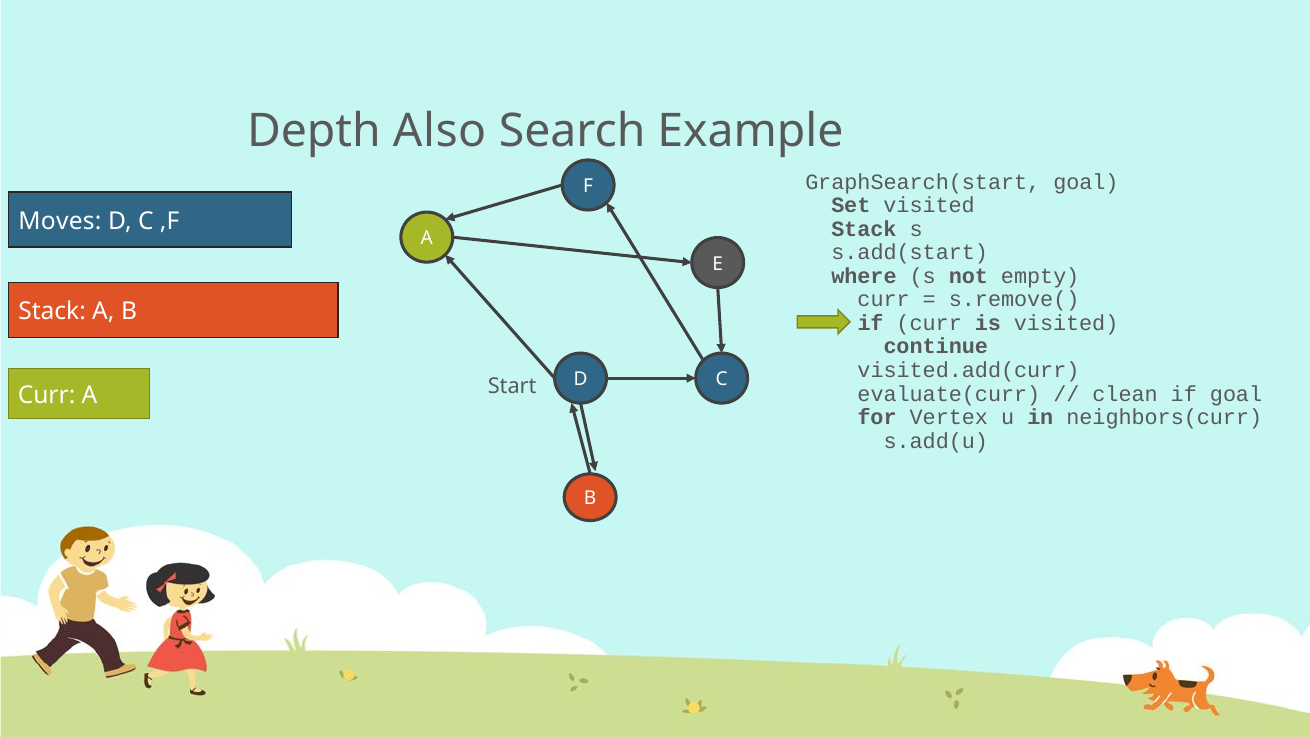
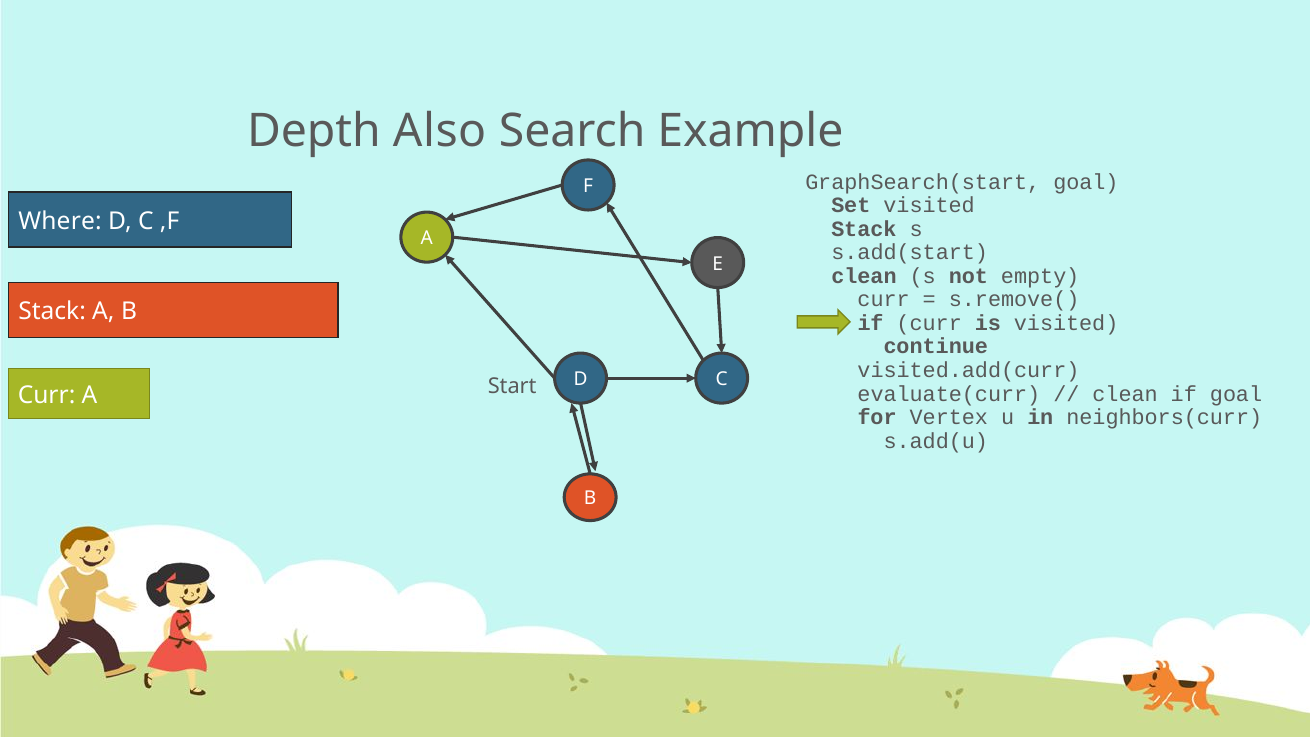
Moves: Moves -> Where (60, 221)
where: where -> clean (864, 276)
